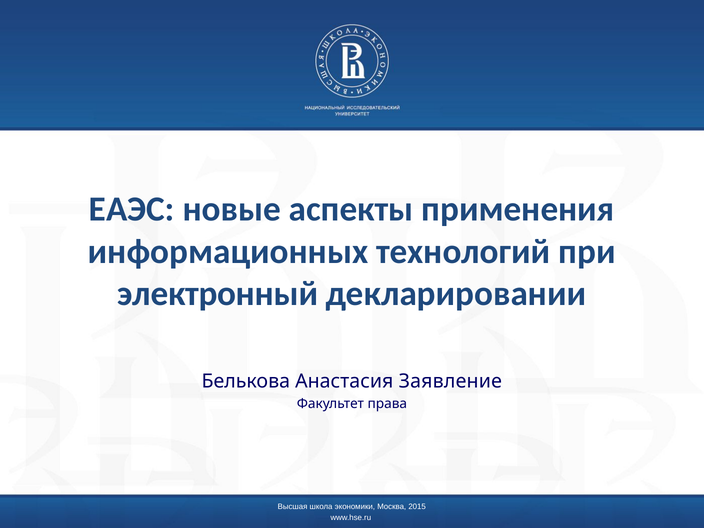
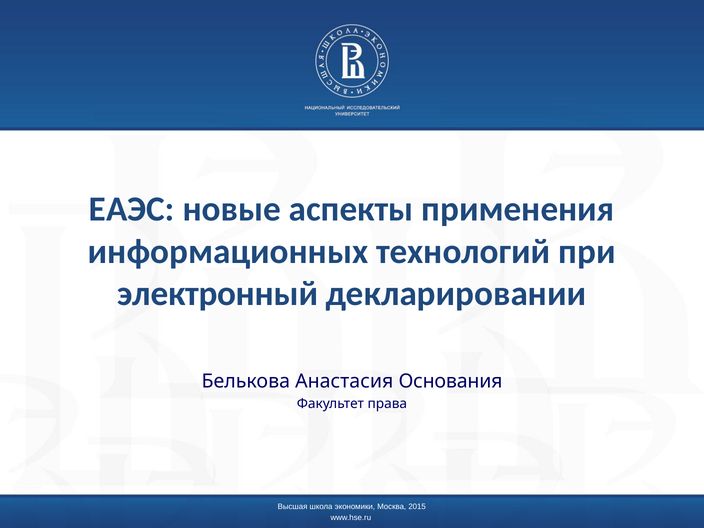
Заявление: Заявление -> Основания (451, 381)
